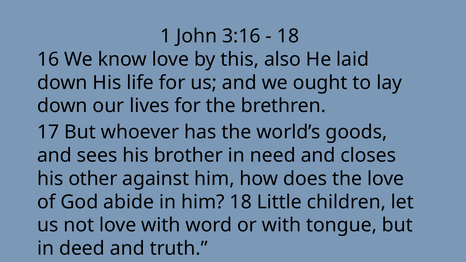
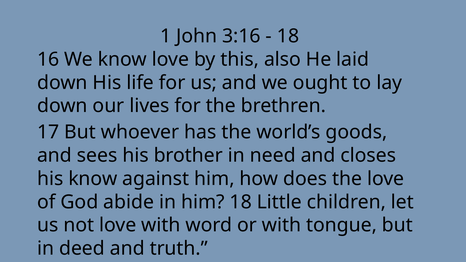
his other: other -> know (93, 179)
